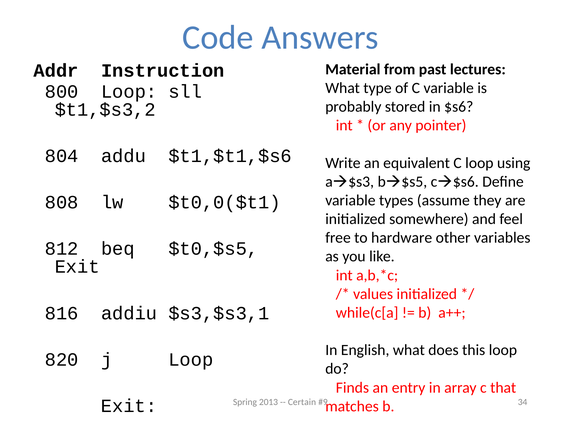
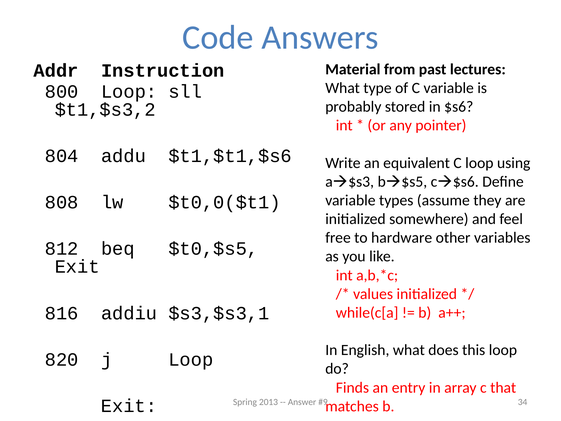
Certain: Certain -> Answer (302, 402)
